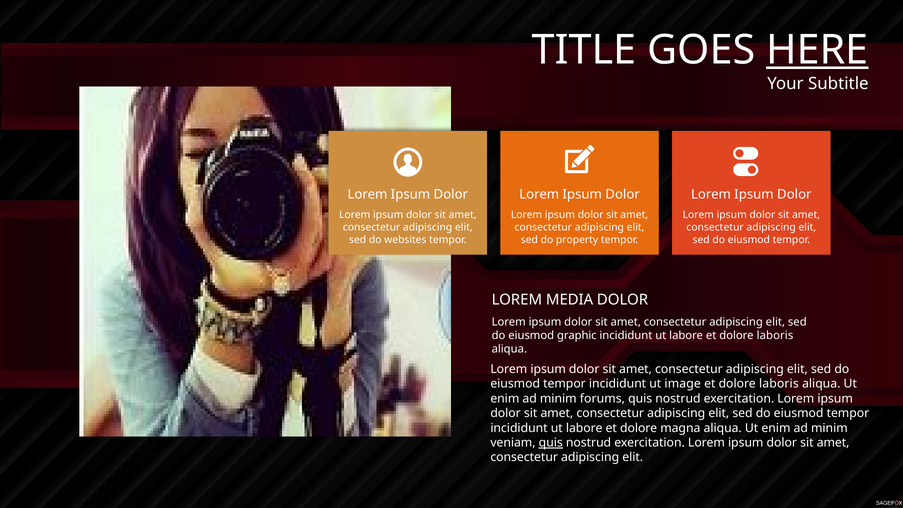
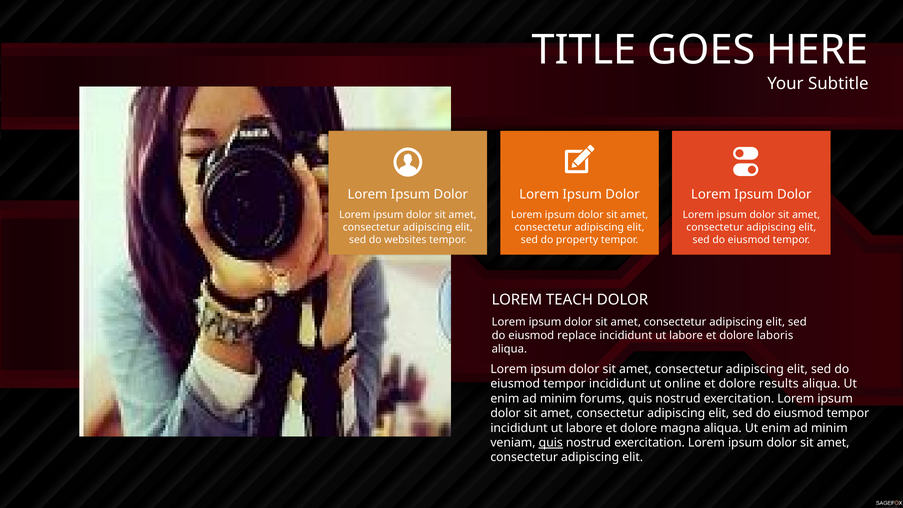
HERE underline: present -> none (817, 50)
MEDIA: MEDIA -> TEACH (570, 300)
graphic: graphic -> replace (577, 335)
image: image -> online (683, 384)
laboris: laboris -> results (779, 384)
